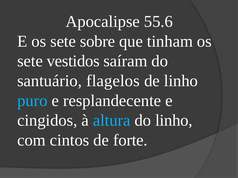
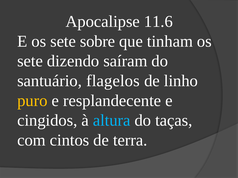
55.6: 55.6 -> 11.6 (158, 22)
vestidos: vestidos -> dizendo (73, 61)
puro colour: light blue -> yellow (32, 101)
do linho: linho -> taças (174, 121)
forte: forte -> terra (130, 141)
